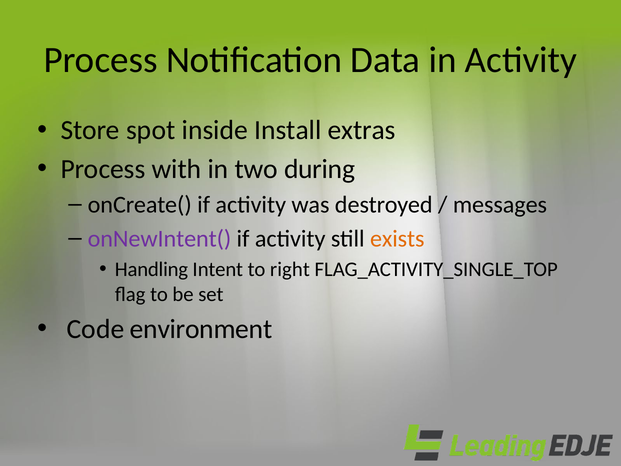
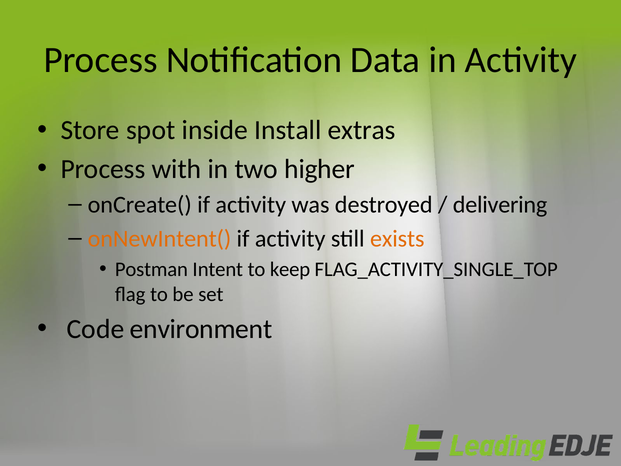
during: during -> higher (320, 169)
messages: messages -> delivering (500, 205)
onNewIntent( colour: purple -> orange (159, 238)
Handling: Handling -> Postman (151, 269)
right: right -> keep (290, 269)
